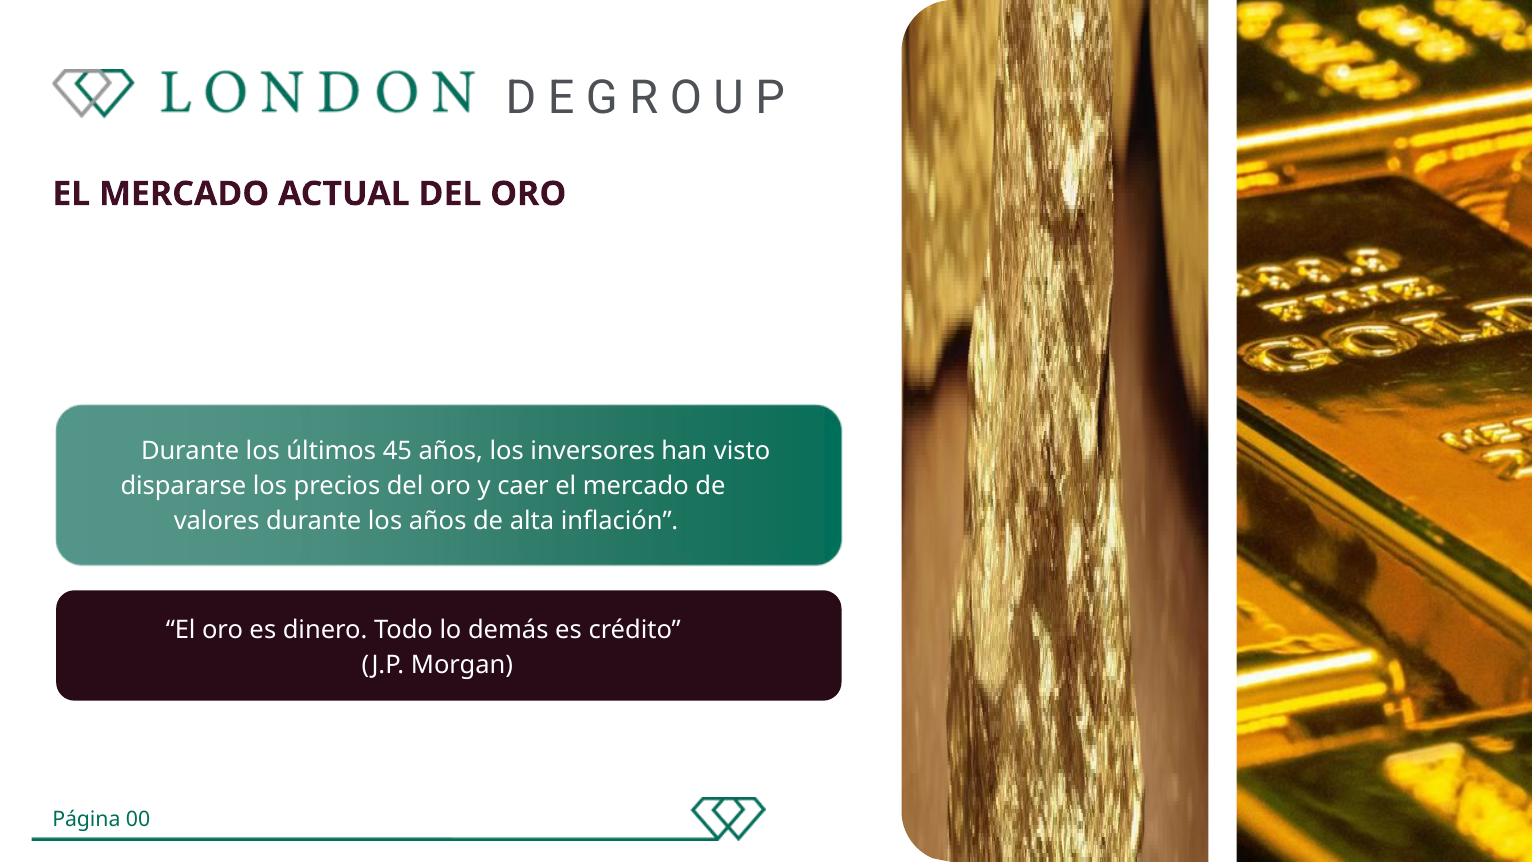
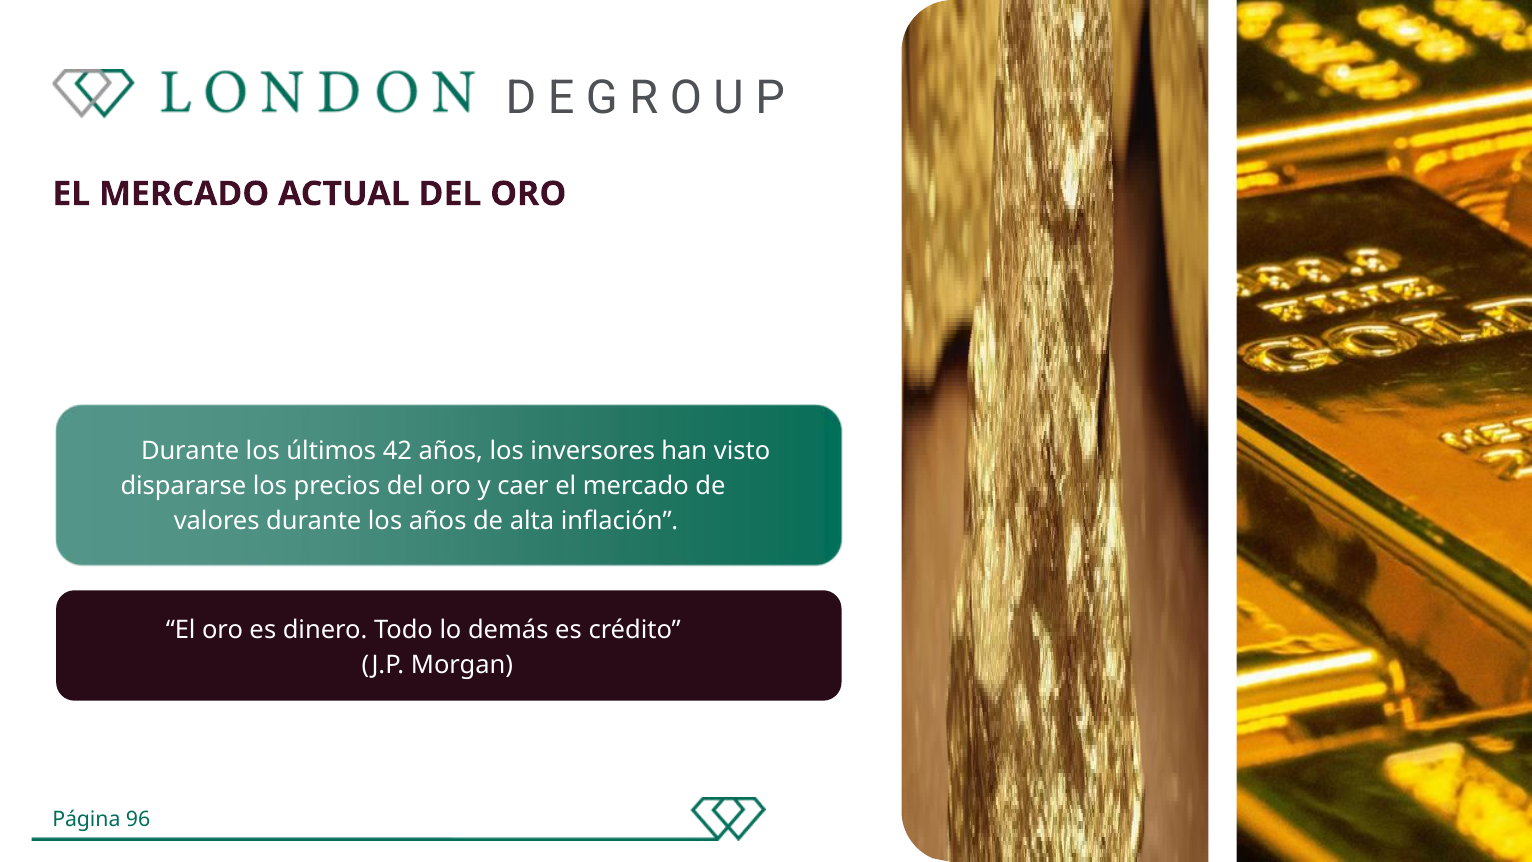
45: 45 -> 42 (397, 451)
00: 00 -> 96 (138, 820)
